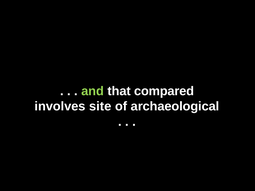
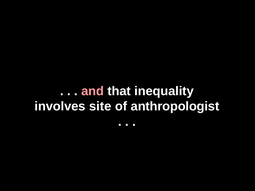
and colour: light green -> pink (93, 91)
compared: compared -> inequality (164, 91)
archaeological: archaeological -> anthropologist (175, 106)
